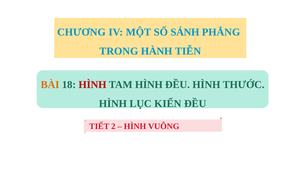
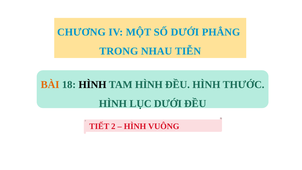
SỐ SÁNH: SÁNH -> DƯỚI (185, 32)
HÀNH: HÀNH -> NHAU (157, 51)
HÌNH colour: red -> black (92, 85)
LỤC KIẾN: KIẾN -> DƯỚI (168, 104)
